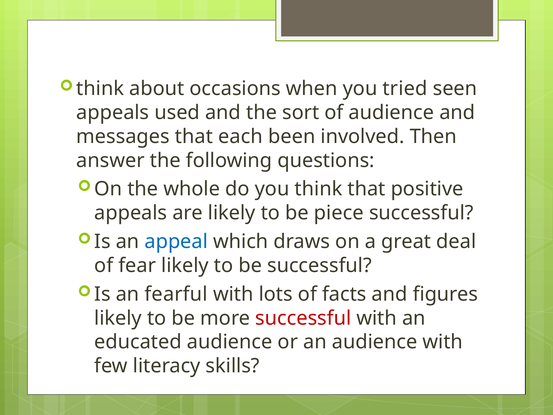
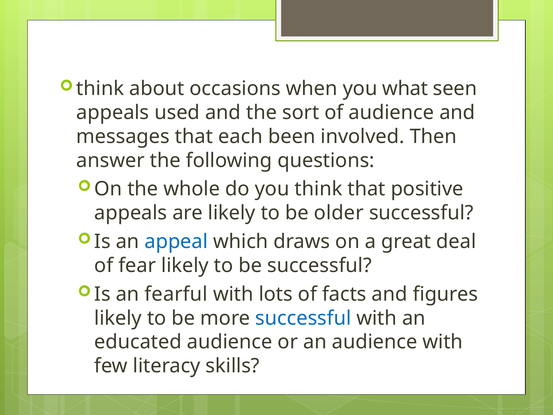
tried: tried -> what (405, 89)
piece: piece -> older (339, 213)
successful colour: red -> blue (303, 318)
